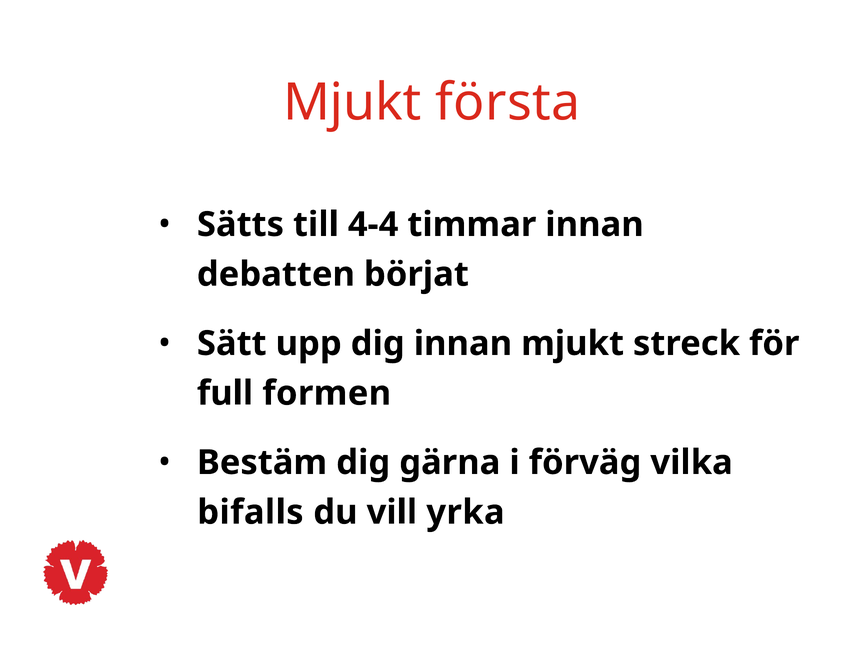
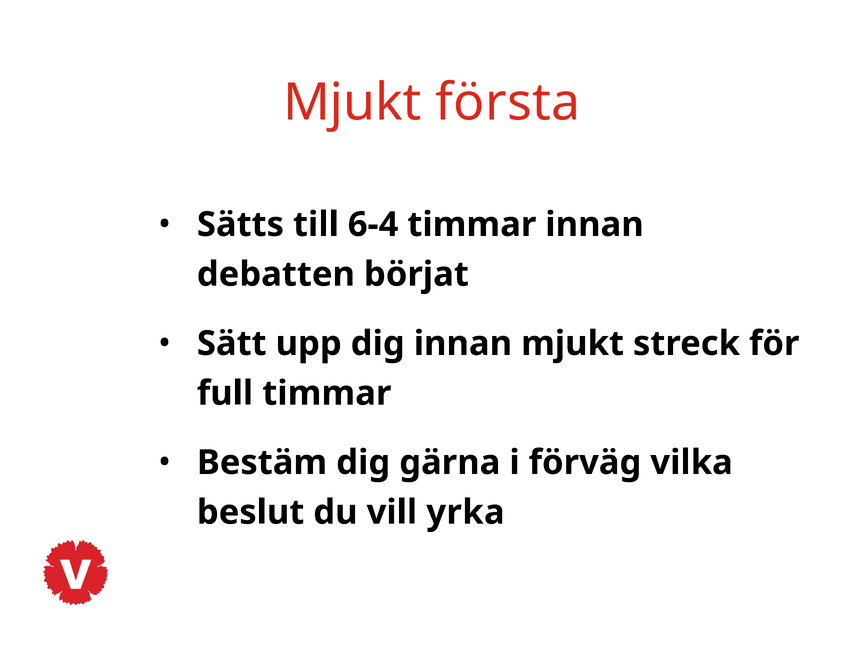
4-4: 4-4 -> 6-4 (373, 225)
full formen: formen -> timmar (327, 393)
bifalls: bifalls -> beslut (251, 512)
